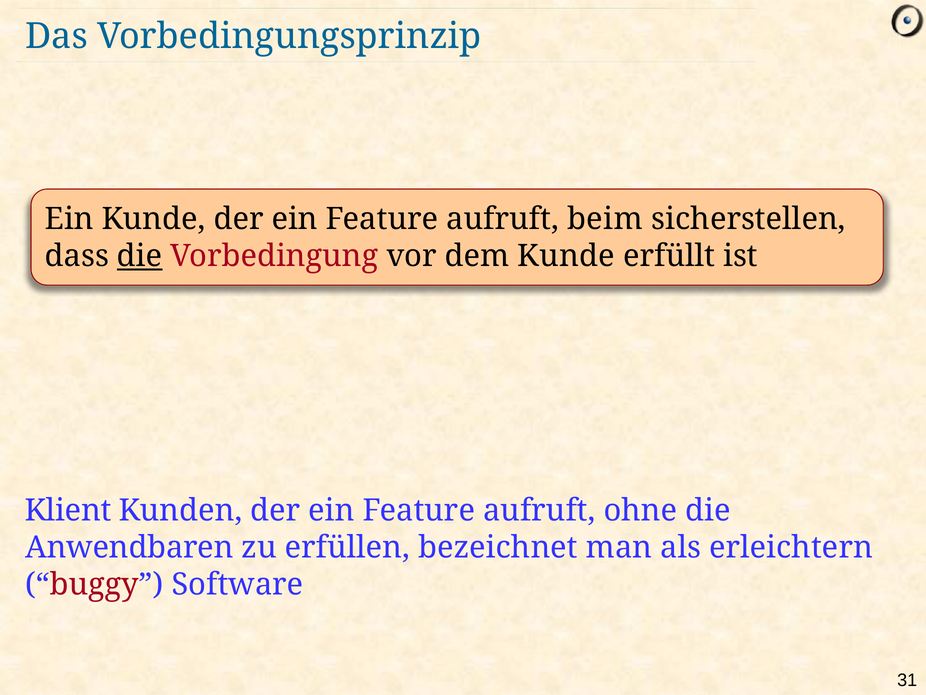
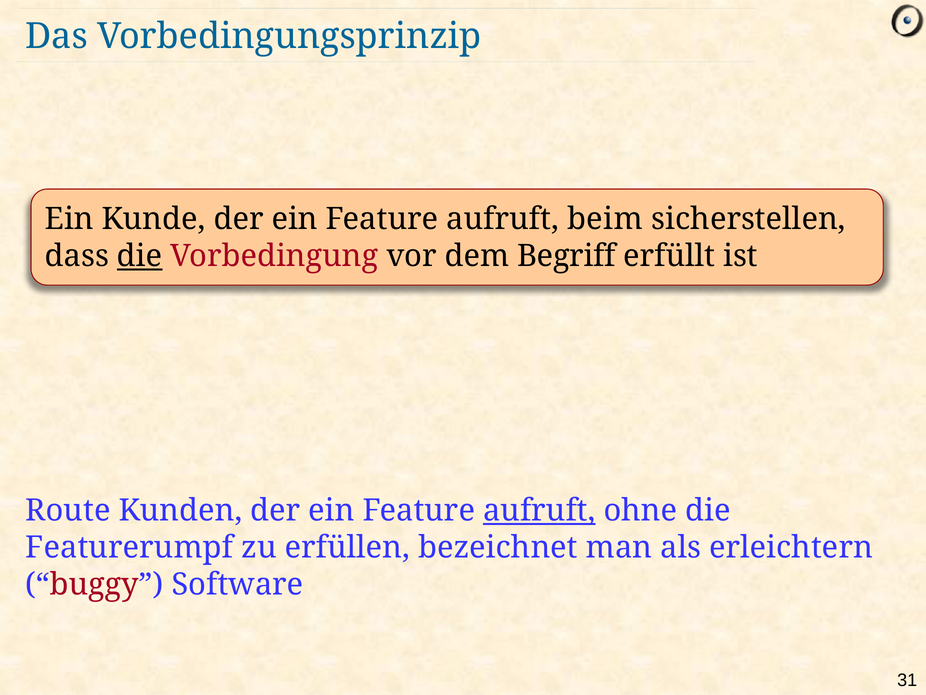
dem Kunde: Kunde -> Begriff (566, 256)
Klient: Klient -> Route (68, 510)
aufruft underline: none -> present (539, 510)
Anwendbaren: Anwendbaren -> Featurerumpf (129, 547)
